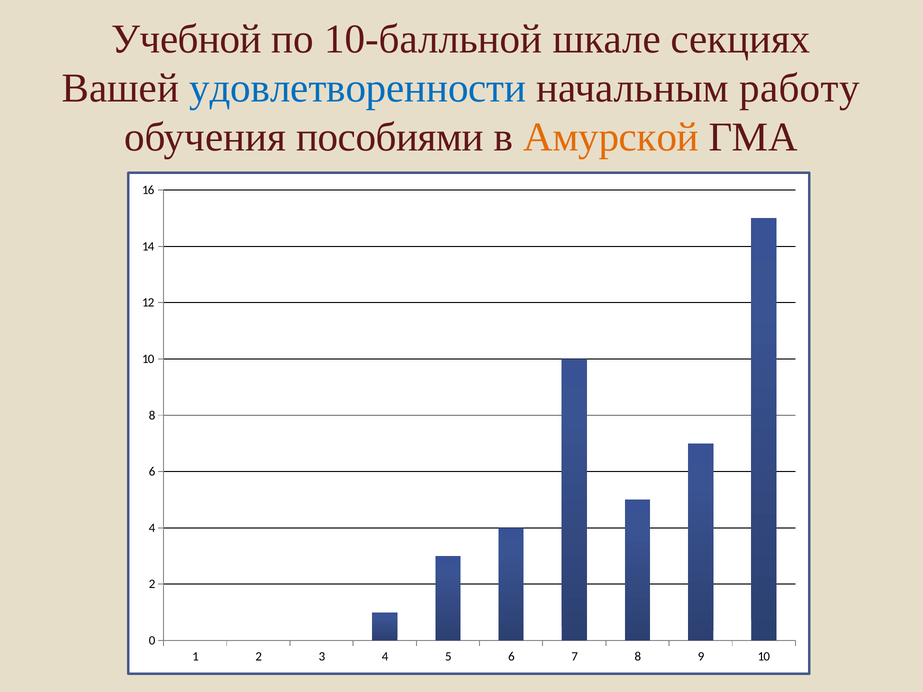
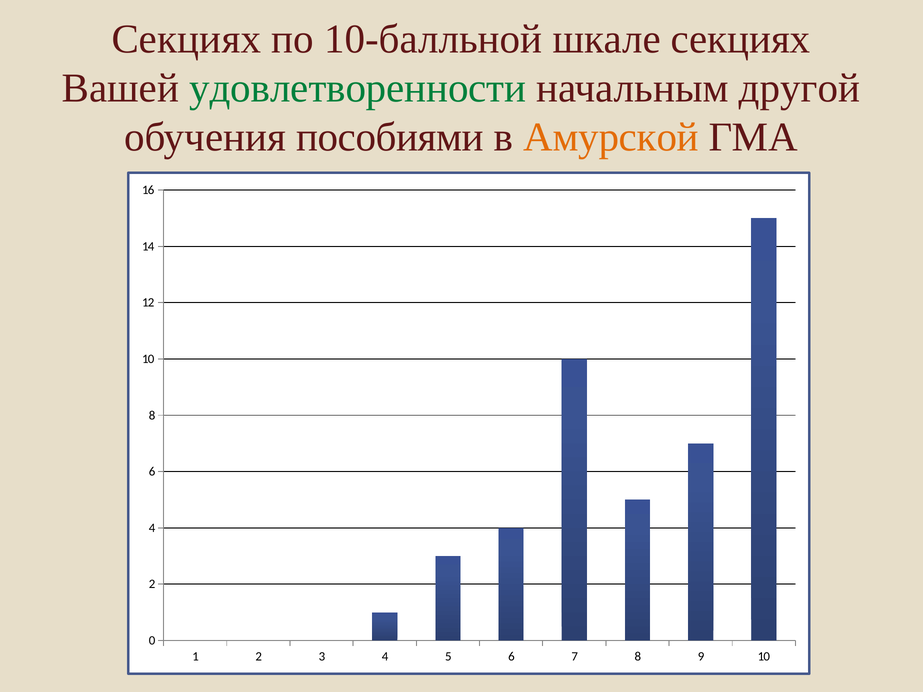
Учебной: Учебной -> Секциях (186, 39)
удовлетворенности colour: blue -> green (358, 88)
работу: работу -> другой (800, 88)
